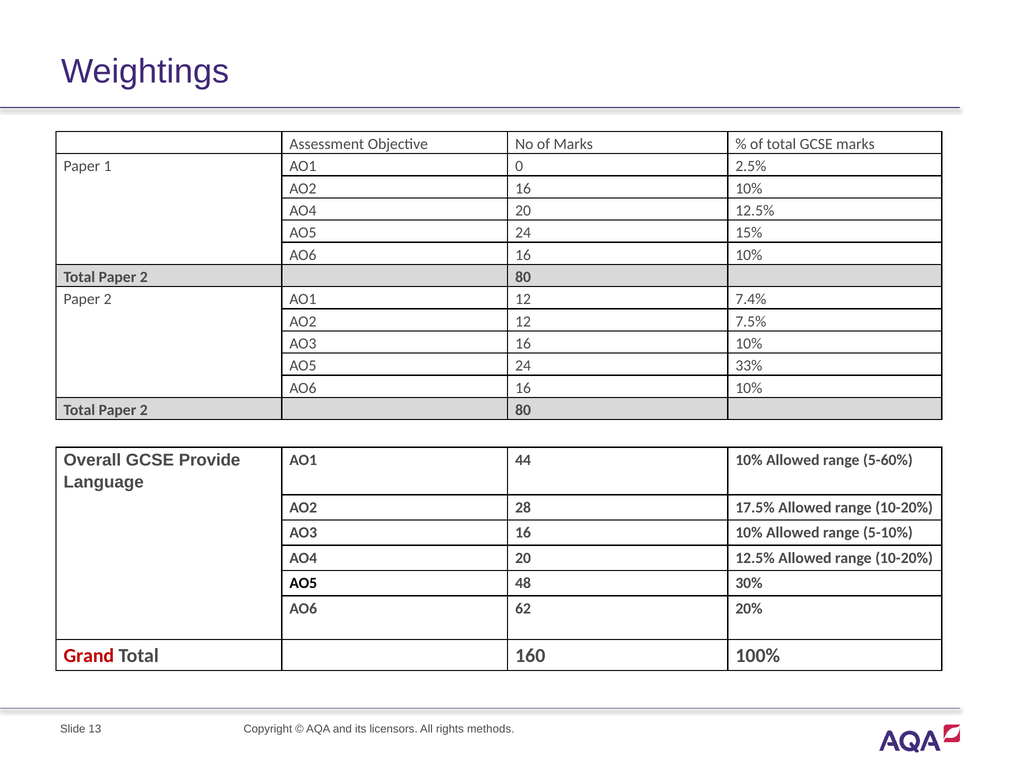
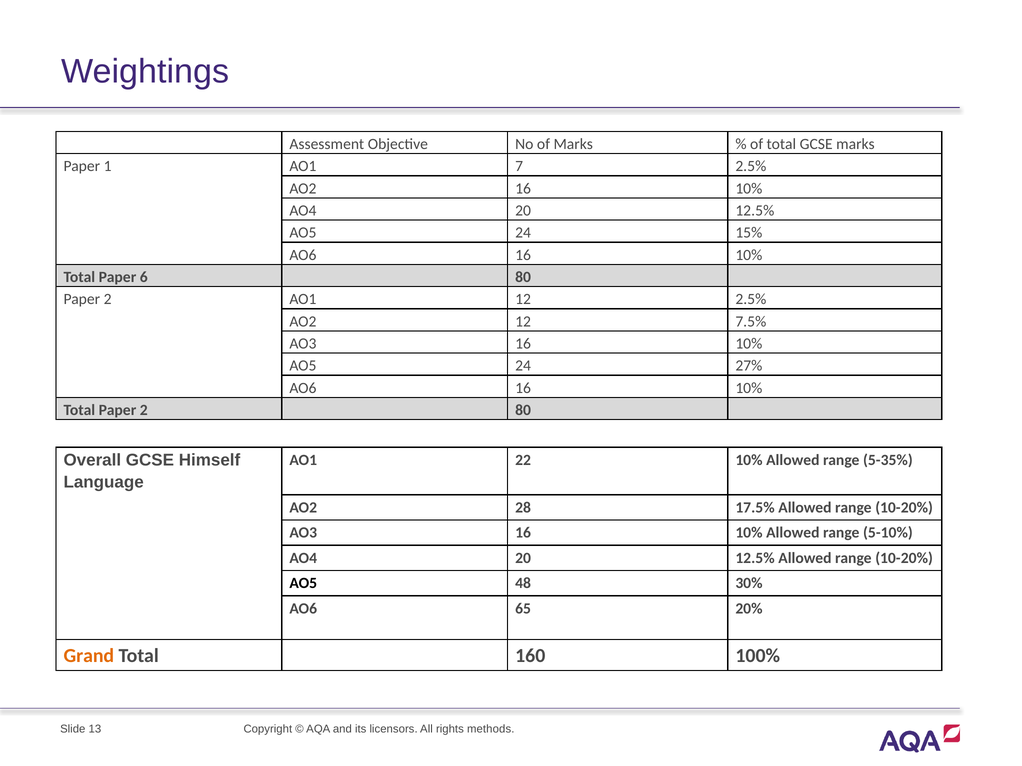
0: 0 -> 7 (519, 166)
2: 2 -> 6 (144, 277)
12 7.4%: 7.4% -> 2.5% (751, 299)
33%: 33% -> 27% (749, 366)
Provide: Provide -> Himself (210, 460)
44: 44 -> 22 (523, 460)
5-60%: 5-60% -> 5-35% (888, 460)
62: 62 -> 65 (523, 609)
Grand colour: red -> orange (89, 656)
